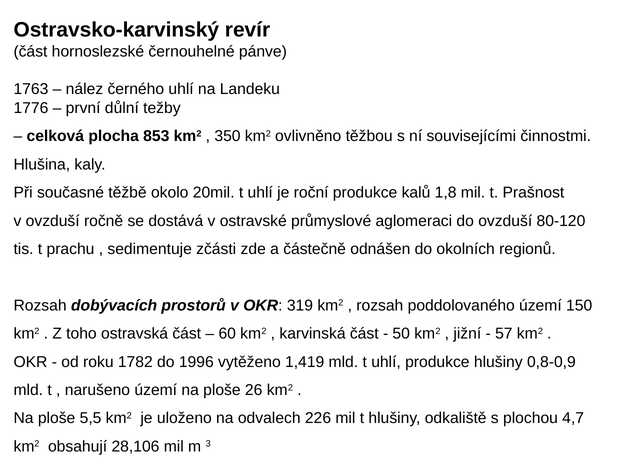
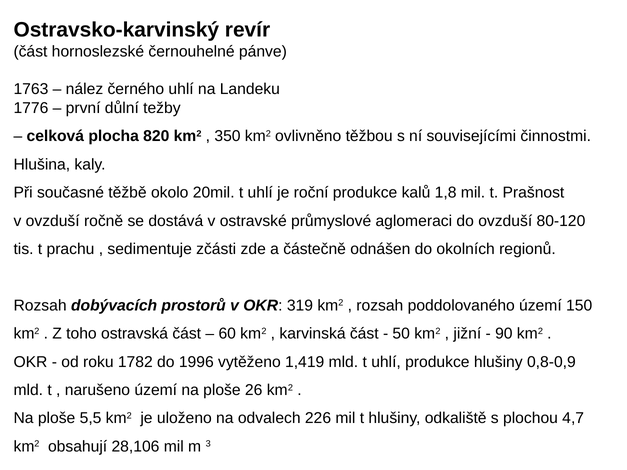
853: 853 -> 820 (156, 136)
57: 57 -> 90 (504, 334)
